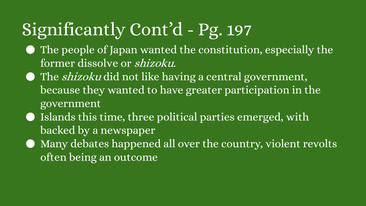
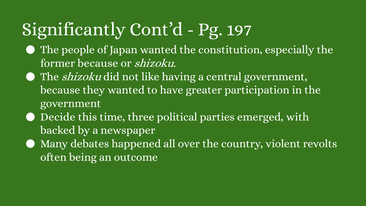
former dissolve: dissolve -> because (98, 63)
Islands: Islands -> Decide (58, 117)
